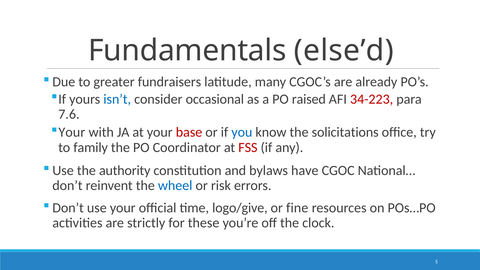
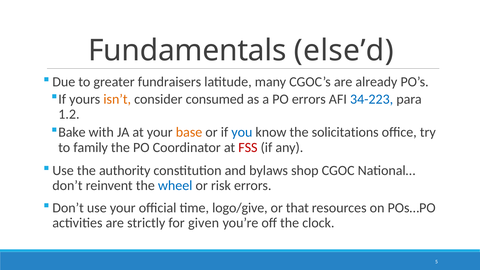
isn’t colour: blue -> orange (117, 99)
occasional: occasional -> consumed (215, 99)
PO raised: raised -> errors (309, 99)
34-223 colour: red -> blue (372, 99)
7.6: 7.6 -> 1.2 (69, 114)
Your: Your -> Bake (72, 132)
base colour: red -> orange (189, 132)
have: have -> shop (305, 171)
fine: fine -> that (297, 208)
these: these -> given (204, 223)
